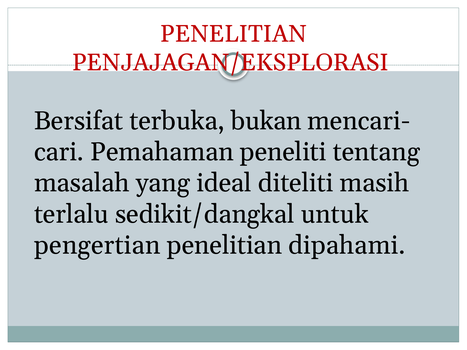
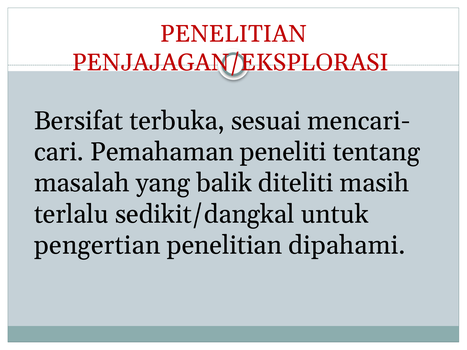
bukan: bukan -> sesuai (266, 121)
ideal: ideal -> balik (224, 183)
